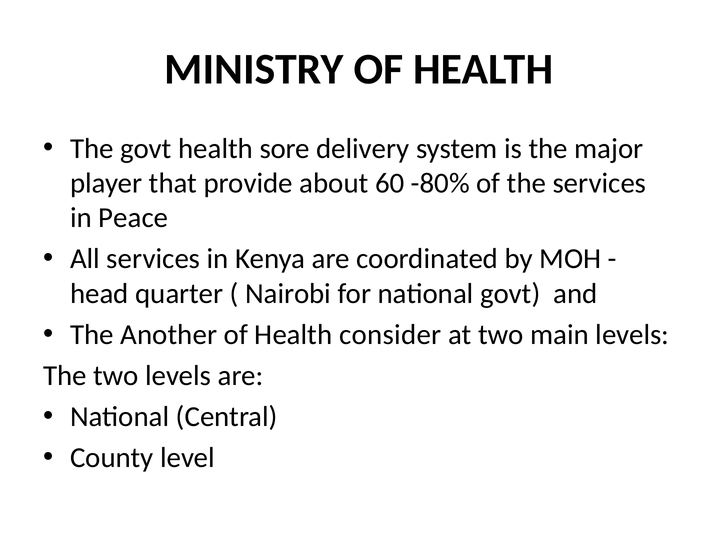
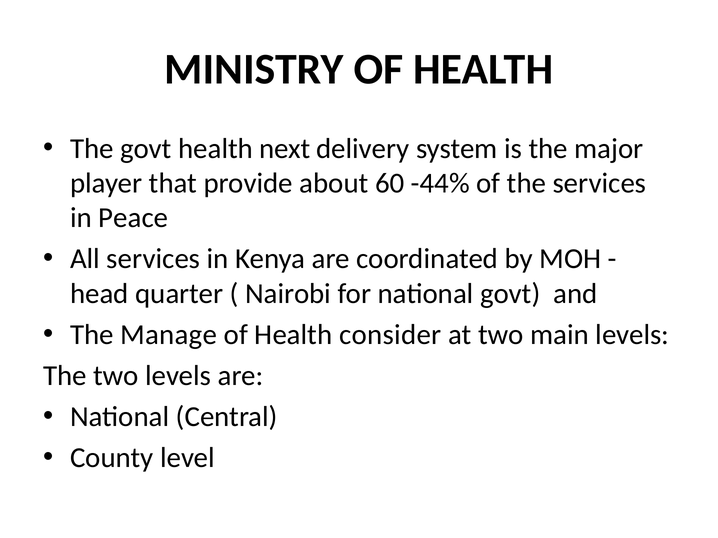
sore: sore -> next (285, 149)
-80%: -80% -> -44% (440, 183)
Another: Another -> Manage (169, 335)
